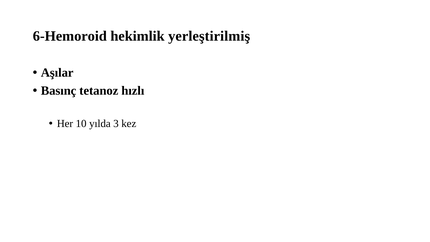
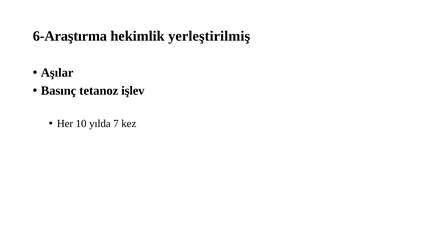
6-Hemoroid: 6-Hemoroid -> 6-Araştırma (70, 36)
hızlı: hızlı -> işlev (133, 91)
3: 3 -> 7 (116, 124)
